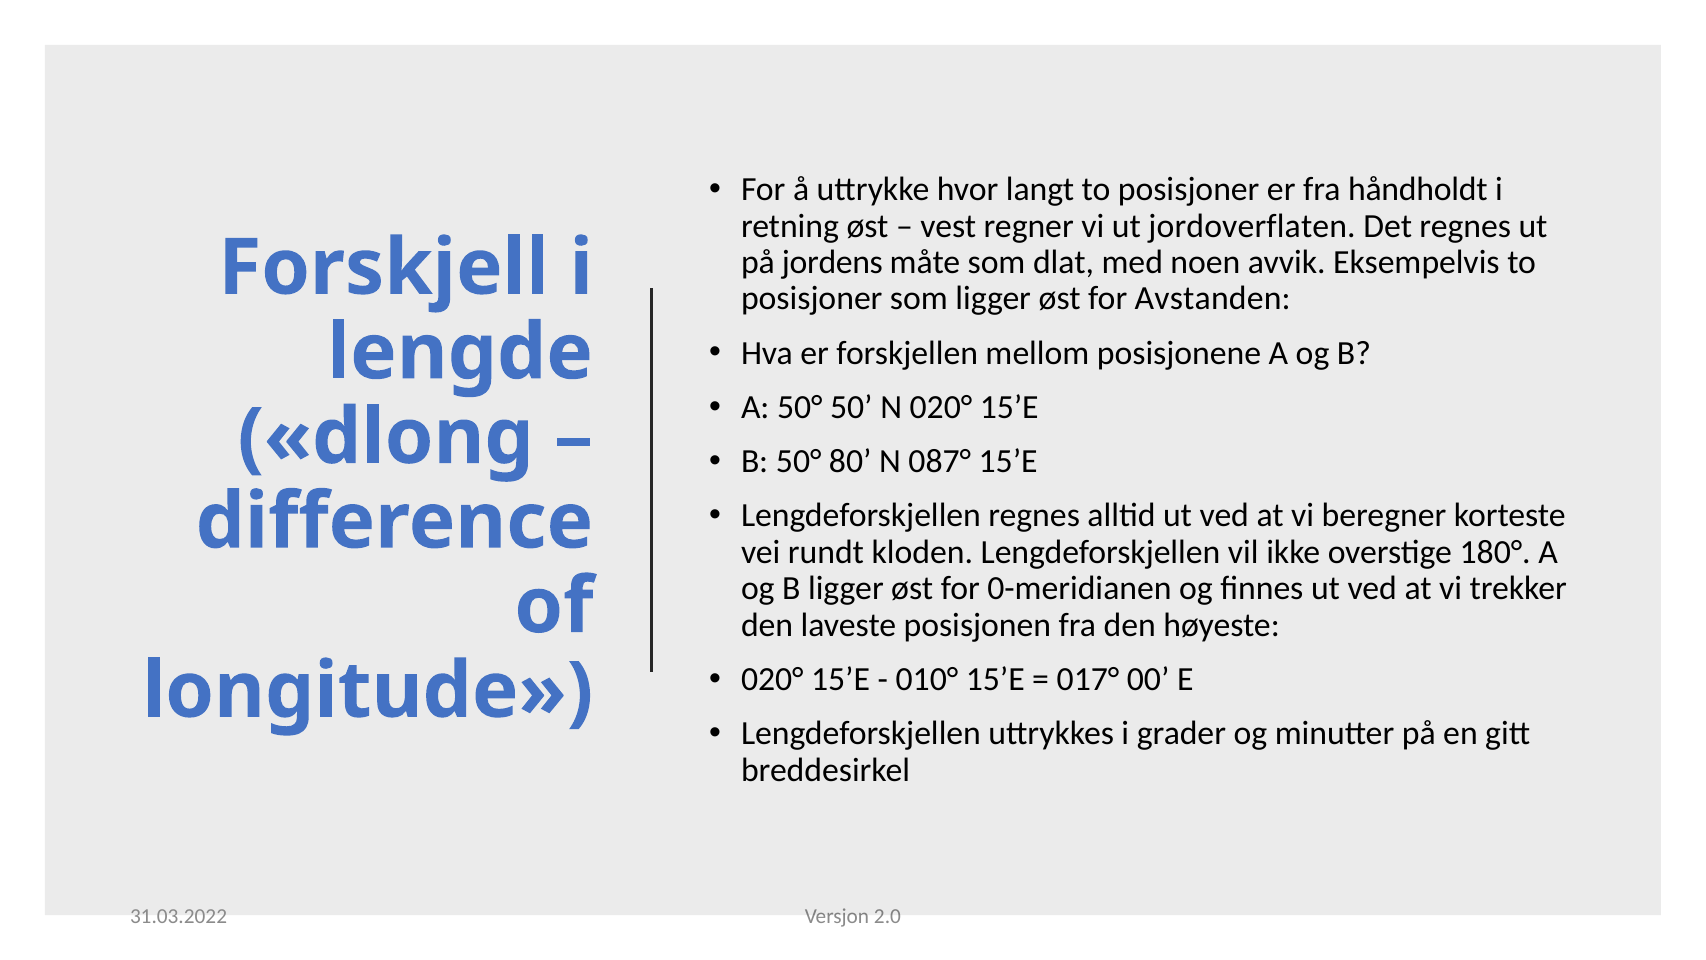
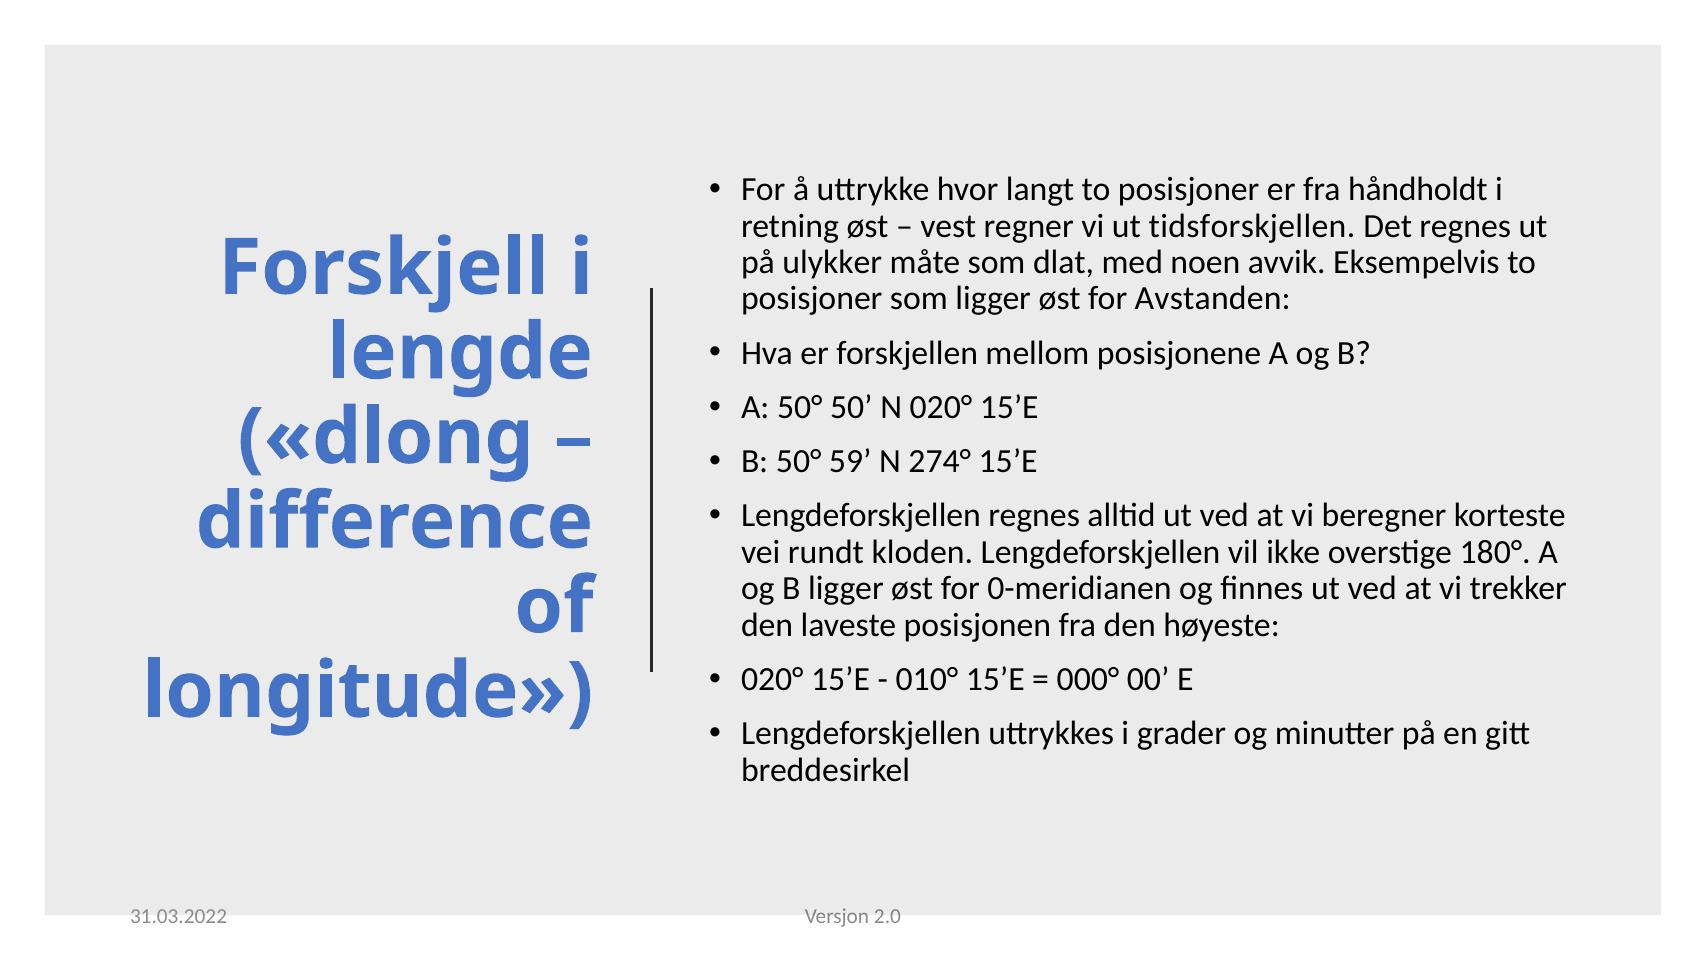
jordoverflaten: jordoverflaten -> tidsforskjellen (1252, 226)
jordens: jordens -> ulykker (832, 262)
80: 80 -> 59 (850, 461)
087°: 087° -> 274° (940, 461)
017°: 017° -> 000° (1088, 679)
